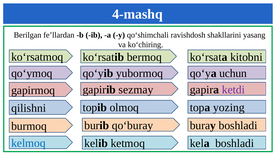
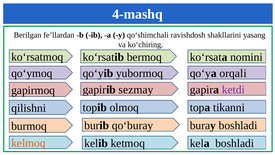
kitobni: kitobni -> nomini (246, 57)
uchun: uchun -> orqali (233, 73)
yozing: yozing -> tikanni (229, 107)
kelmoq colour: blue -> orange (28, 143)
